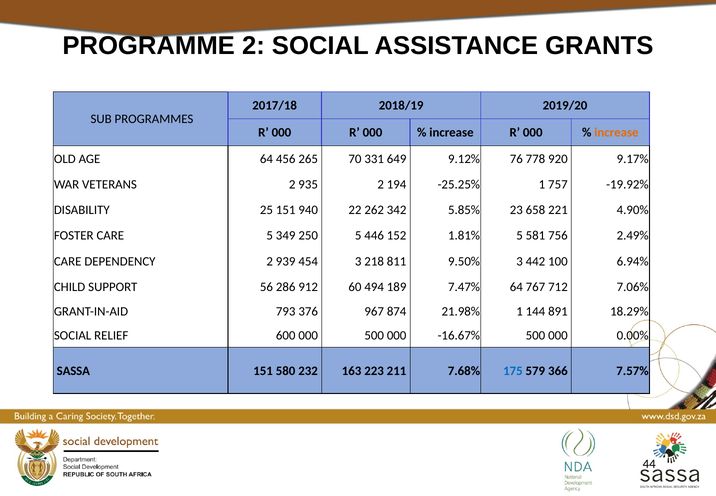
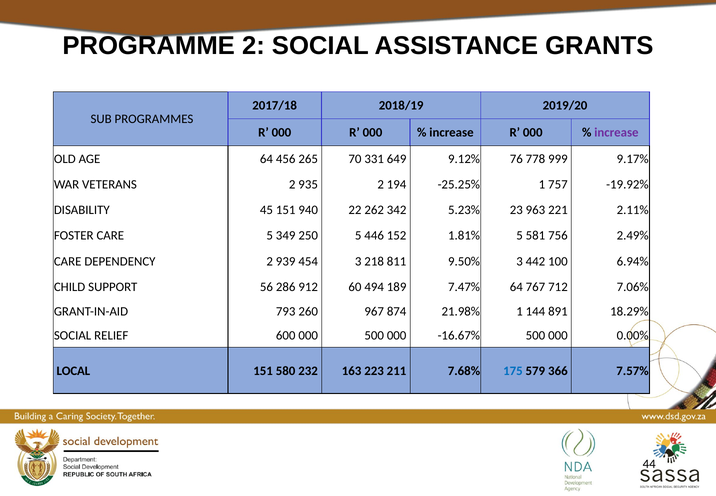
increase colour: orange -> purple (616, 133)
920: 920 -> 999 (558, 159)
25: 25 -> 45 (266, 210)
5.85%: 5.85% -> 5.23% (464, 210)
658: 658 -> 963 (535, 210)
4.90%: 4.90% -> 2.11% (633, 210)
376: 376 -> 260 (308, 311)
SASSA: SASSA -> LOCAL (73, 371)
